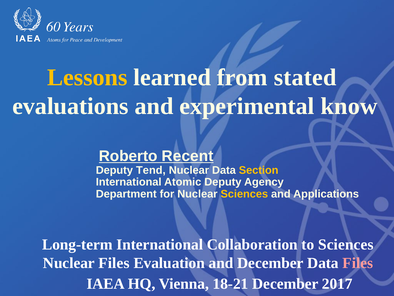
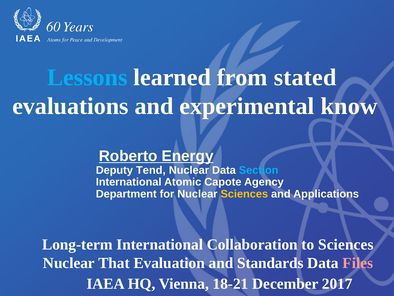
Lessons colour: yellow -> light blue (87, 77)
Recent: Recent -> Energy (188, 156)
Section colour: yellow -> light blue (259, 170)
Atomic Deputy: Deputy -> Capote (223, 182)
Nuclear Files: Files -> That (114, 263)
and December: December -> Standards (270, 263)
